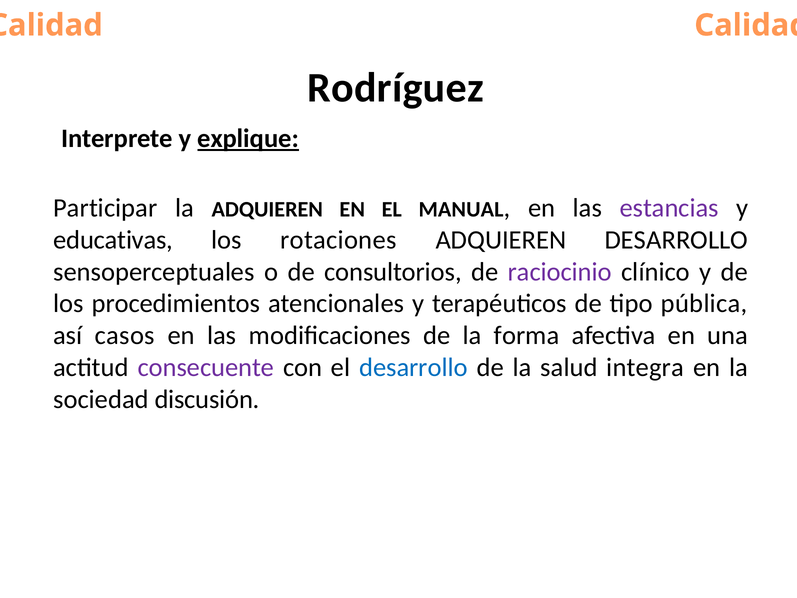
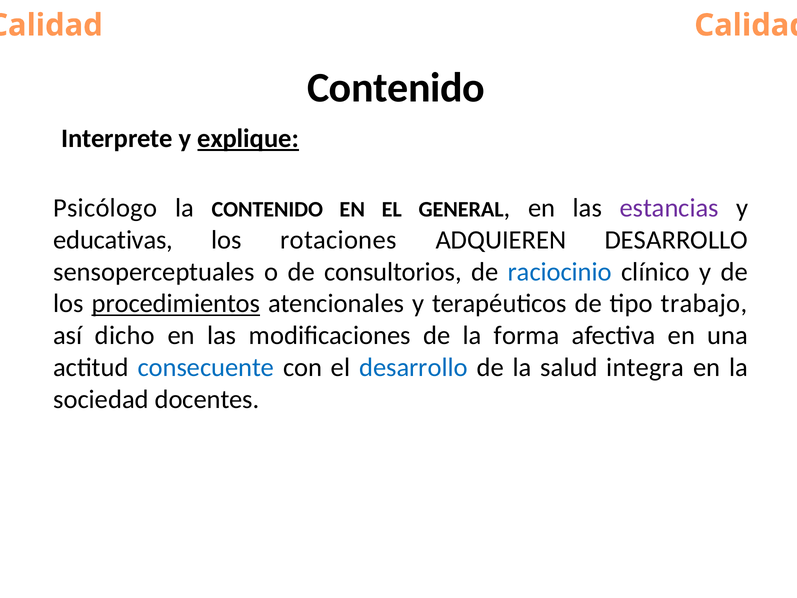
Rodríguez: Rodríguez -> Contenido (396, 88)
Participar: Participar -> Psicólogo (105, 208)
la ADQUIEREN: ADQUIEREN -> CONTENIDO (267, 209)
MANUAL: MANUAL -> GENERAL (461, 209)
raciocinio colour: purple -> blue (560, 272)
procedimientos underline: none -> present (176, 304)
pública: pública -> trabajo (704, 304)
casos: casos -> dicho (125, 335)
consecuente colour: purple -> blue (206, 367)
discusión: discusión -> docentes (207, 399)
